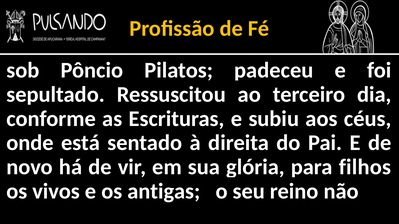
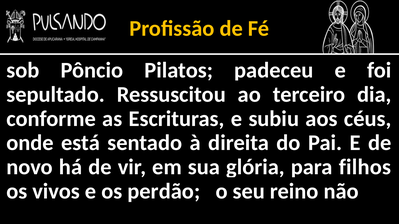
antigas: antigas -> perdão (164, 192)
